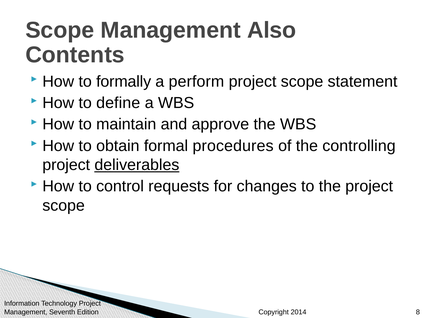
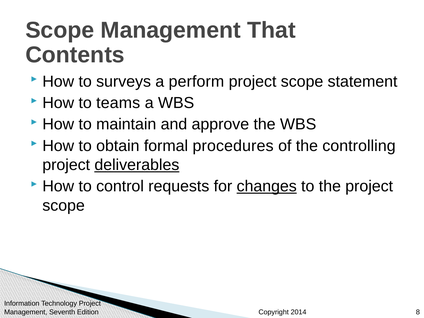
Also: Also -> That (271, 30)
formally: formally -> surveys (124, 81)
define: define -> teams (118, 103)
changes underline: none -> present (267, 186)
